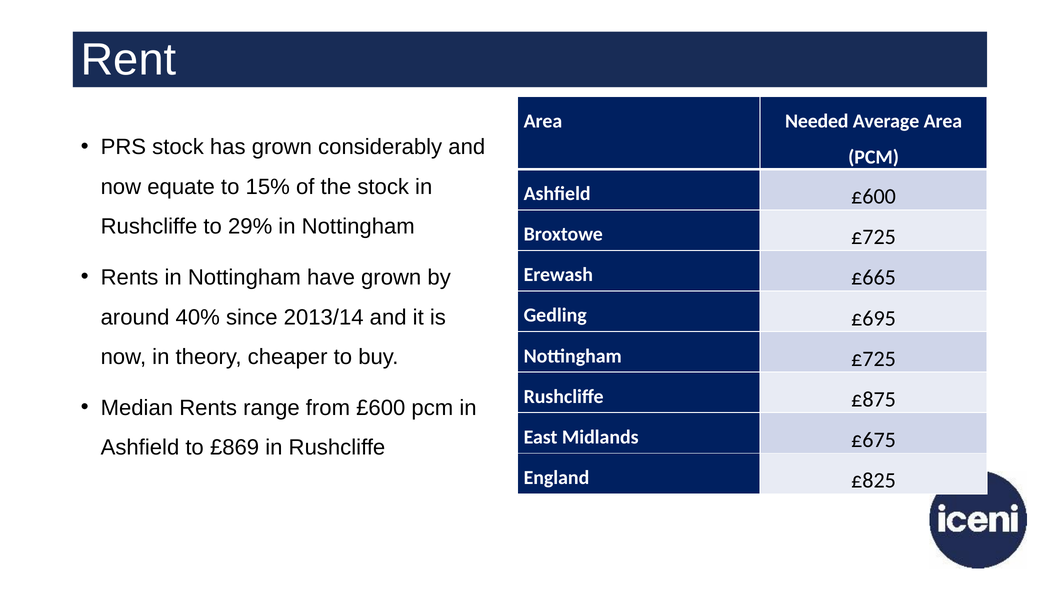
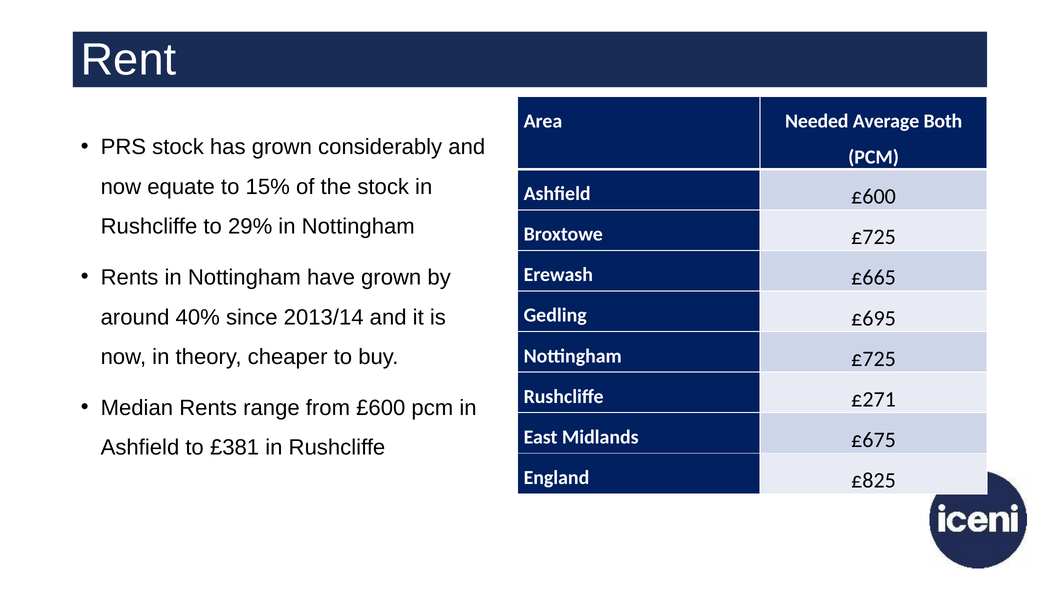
Average Area: Area -> Both (943, 121)
£875: £875 -> £271 (874, 400)
£869: £869 -> £381 (235, 448)
